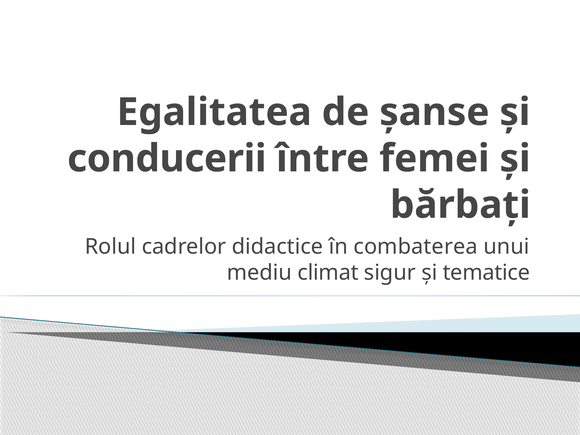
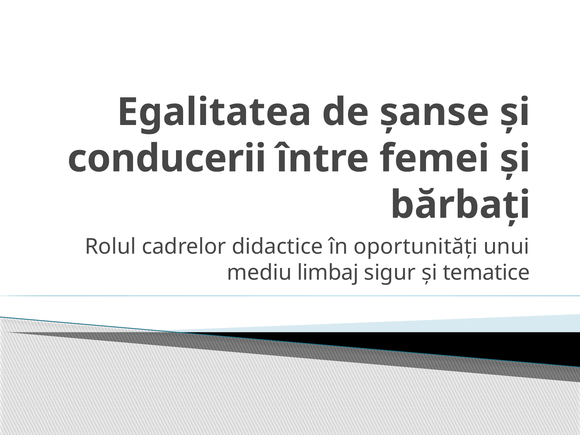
combaterea: combaterea -> oportunități (416, 247)
climat: climat -> limbaj (328, 273)
